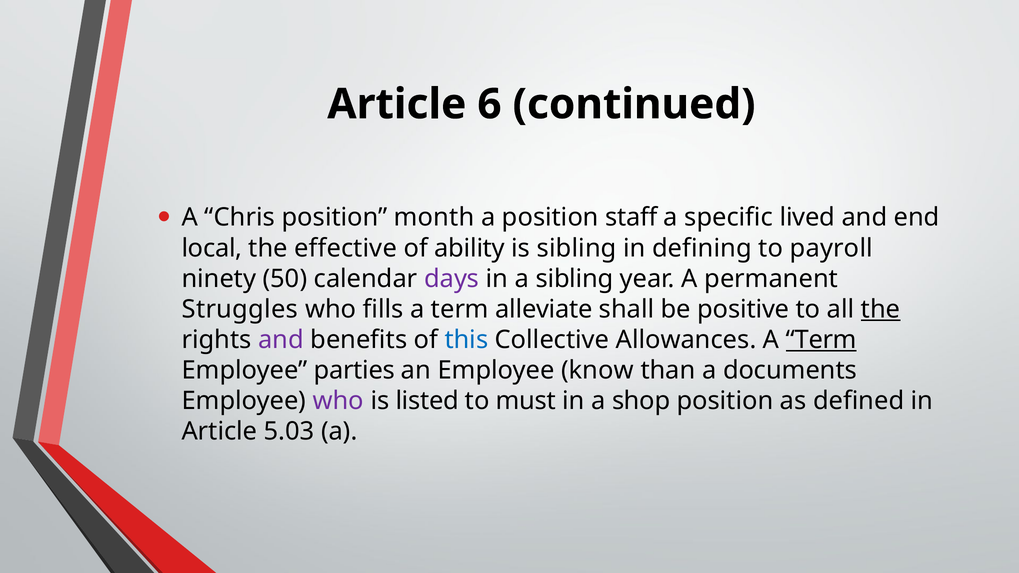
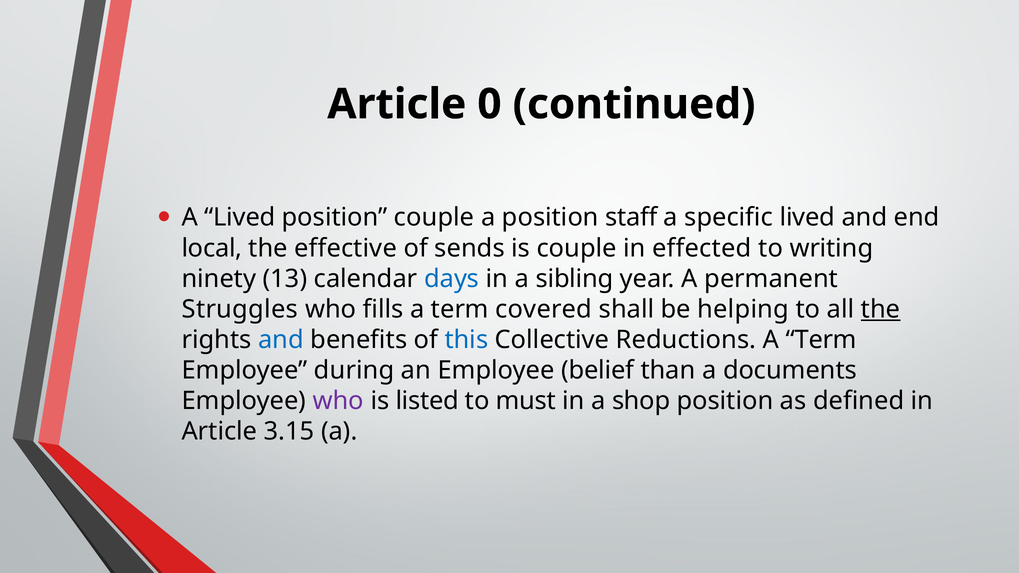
6: 6 -> 0 (489, 104)
A Chris: Chris -> Lived (240, 218)
position month: month -> couple (434, 218)
ability: ability -> sends (470, 248)
is sibling: sibling -> couple (577, 248)
defining: defining -> effected (702, 248)
payroll: payroll -> writing (831, 248)
50: 50 -> 13 (285, 279)
days colour: purple -> blue (452, 279)
alleviate: alleviate -> covered (544, 309)
positive: positive -> helping (743, 309)
and colour: purple -> blue (281, 340)
Allowances: Allowances -> Reductions (686, 340)
Term underline: present -> none (821, 340)
parties: parties -> during (354, 370)
know: know -> belief (598, 370)
5.03: 5.03 -> 3.15 (289, 432)
